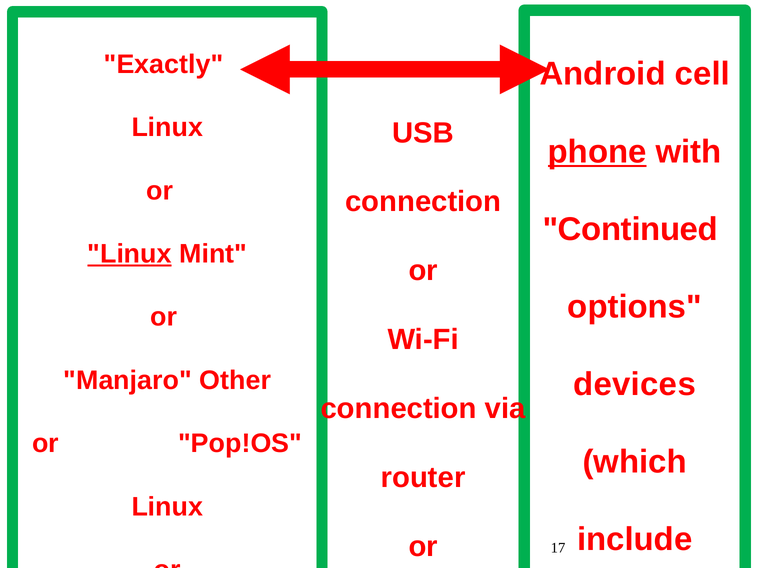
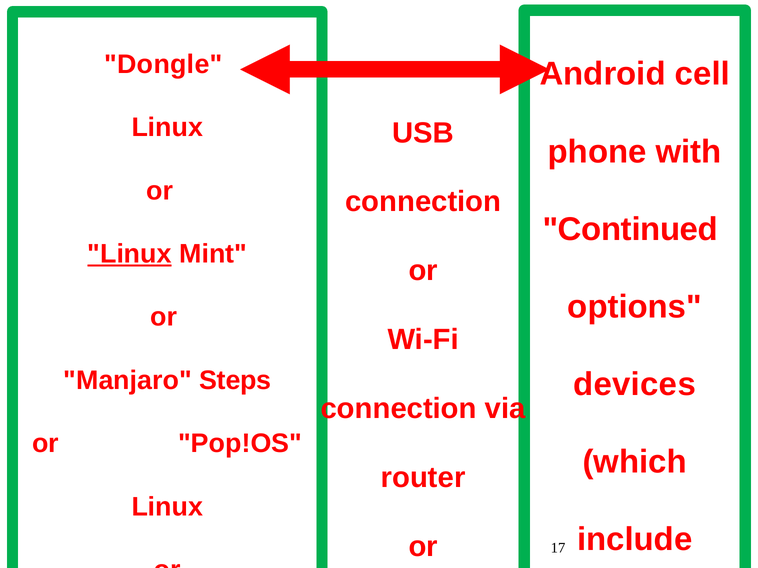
Exactly: Exactly -> Dongle (163, 64)
phone underline: present -> none (597, 152)
Other: Other -> Steps (235, 381)
